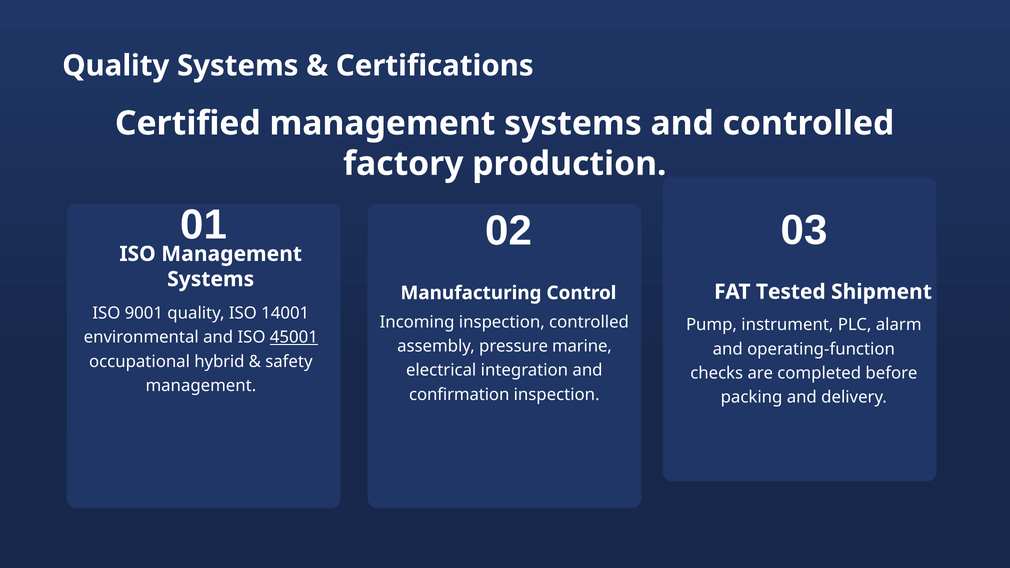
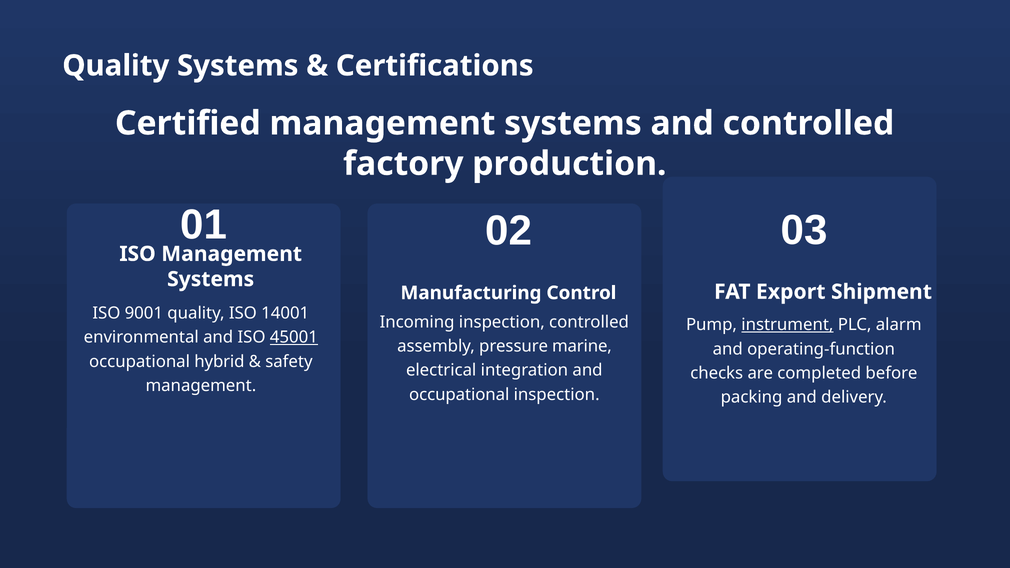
Tested: Tested -> Export (791, 292)
instrument underline: none -> present (787, 325)
confirmation: confirmation -> occupational (459, 395)
